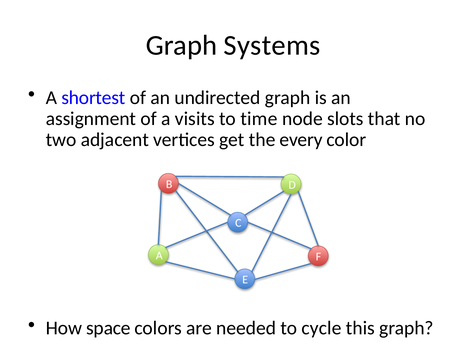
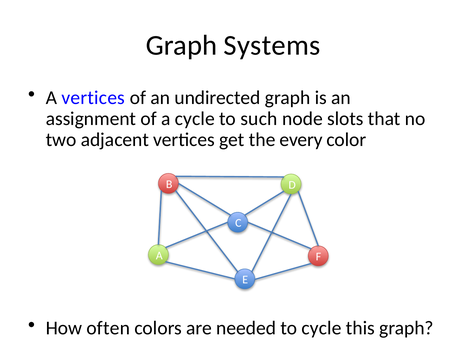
A shortest: shortest -> vertices (93, 98)
a visits: visits -> cycle (195, 119)
time: time -> such (259, 119)
space: space -> often (108, 328)
